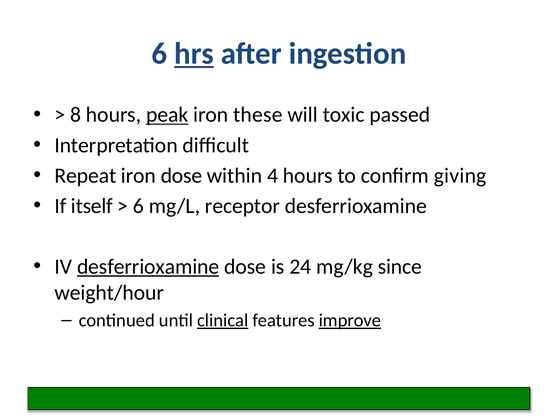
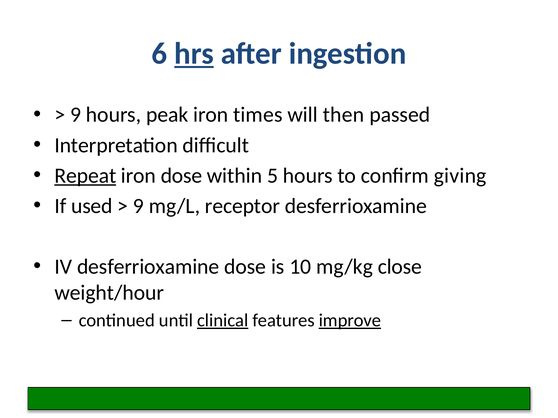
8: 8 -> 9 (76, 115)
peak underline: present -> none (167, 115)
these: these -> times (258, 115)
toxic: toxic -> then (344, 115)
Repeat underline: none -> present (85, 176)
4: 4 -> 5 (273, 176)
itself: itself -> used (92, 206)
6: 6 -> 9 (138, 206)
desferrioxamine underline: present -> none (148, 267)
24: 24 -> 10 (300, 267)
since: since -> close (400, 267)
